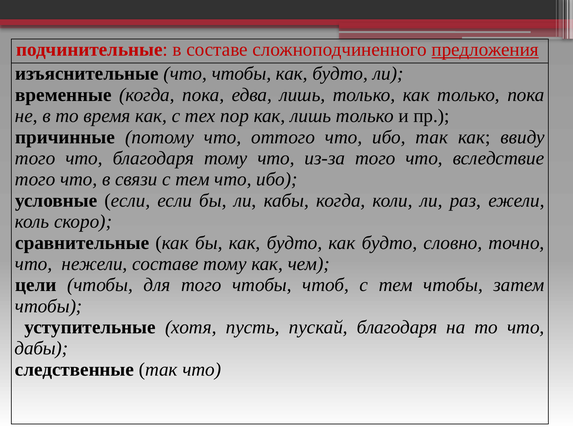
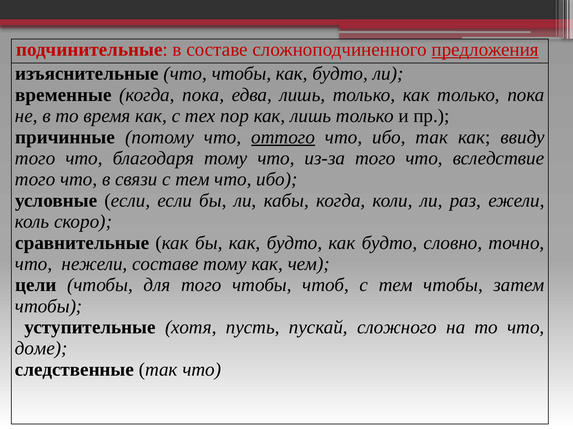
оттого underline: none -> present (283, 137)
пускай благодаря: благодаря -> сложного (397, 327)
дабы: дабы -> доме (41, 348)
